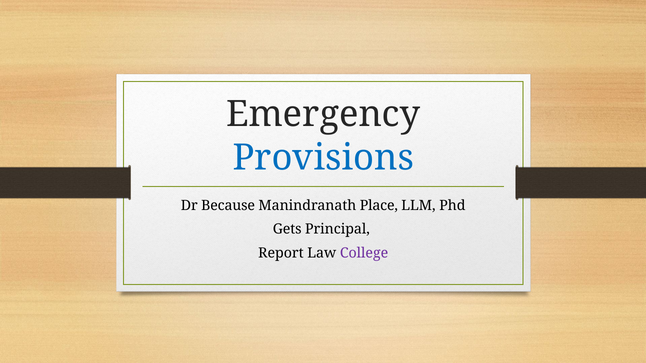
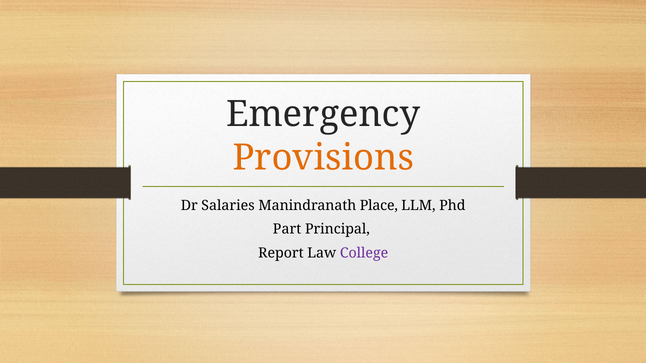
Provisions colour: blue -> orange (323, 158)
Because: Because -> Salaries (228, 206)
Gets: Gets -> Part (287, 230)
